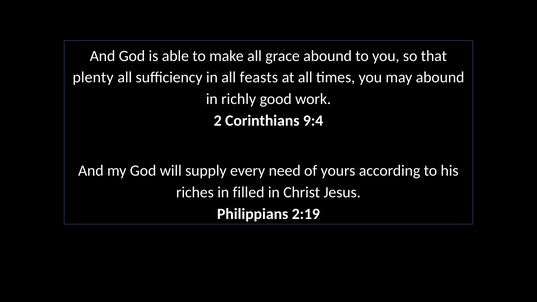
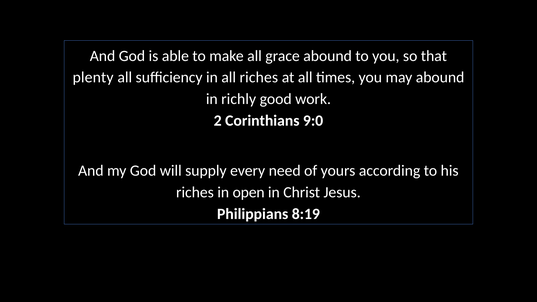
all feasts: feasts -> riches (259, 78)
9:4: 9:4 -> 9:0 (313, 121)
filled: filled -> open (249, 192)
2:19: 2:19 -> 8:19 (306, 214)
